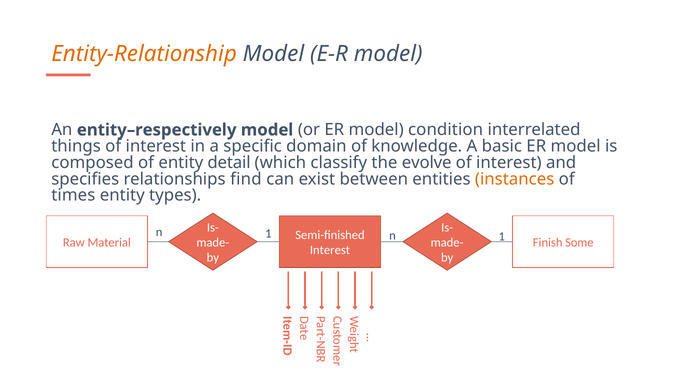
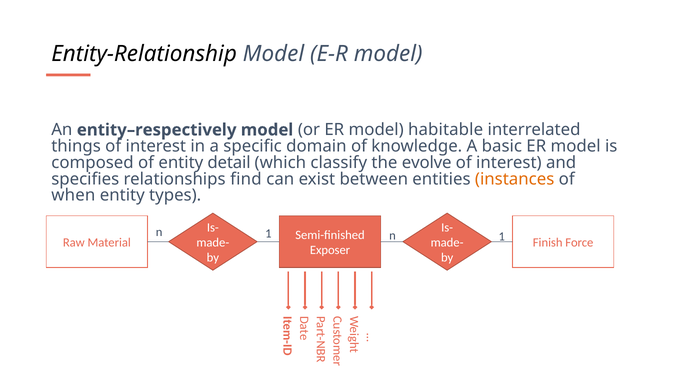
Entity-Relationship colour: orange -> black (144, 54)
condition: condition -> habitable (446, 130)
times: times -> when (73, 195)
Some: Some -> Force (579, 242)
Interest: Interest -> Exposer (330, 250)
